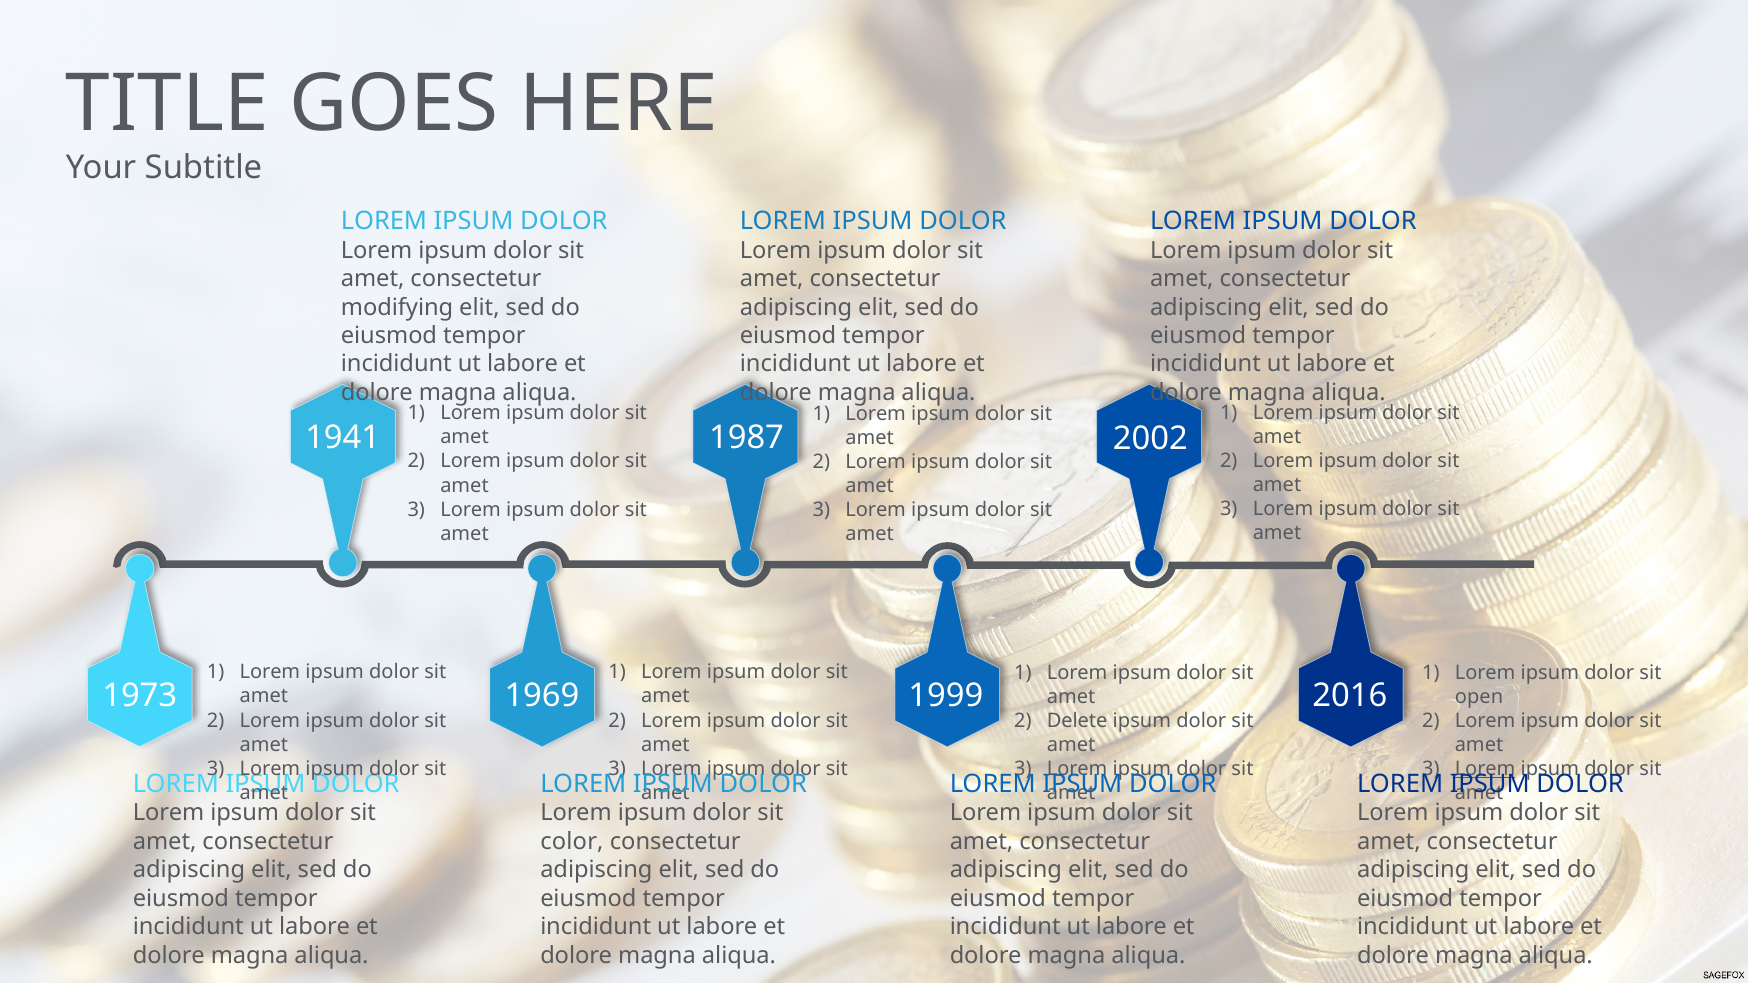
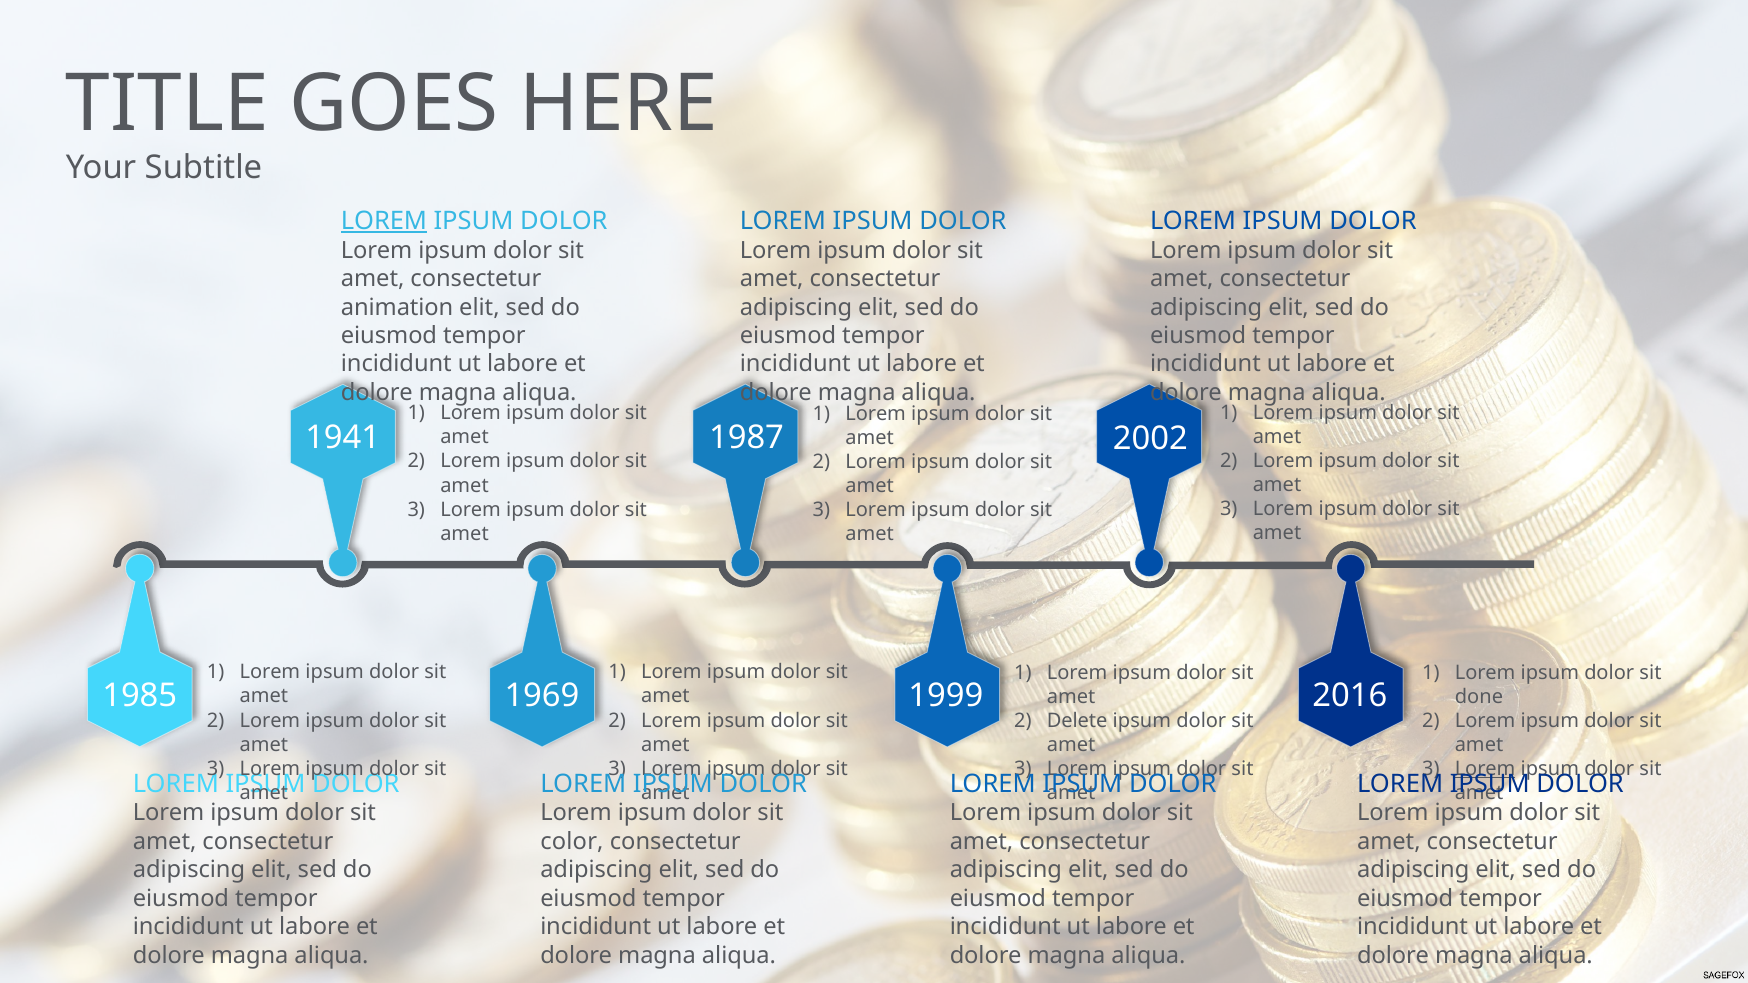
LOREM underline: none -> present (384, 221)
modifying: modifying -> animation (397, 307)
1973: 1973 -> 1985 (140, 696)
open: open -> done (1479, 697)
